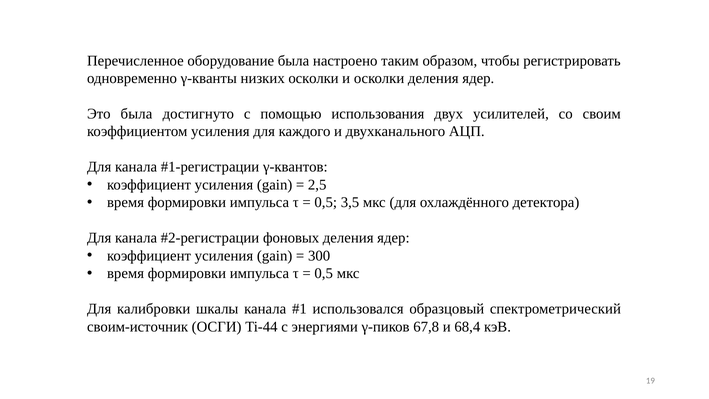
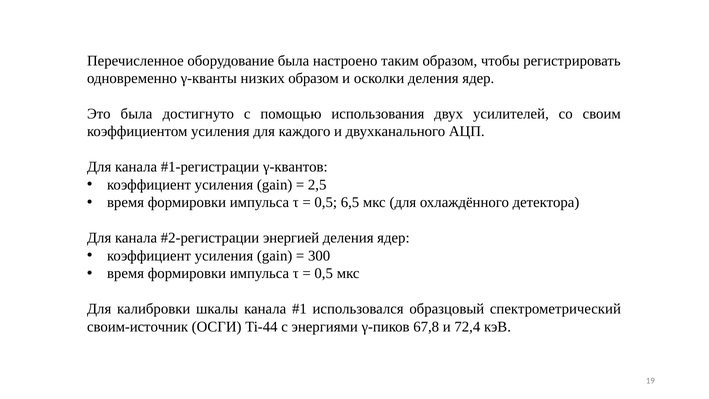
низких осколки: осколки -> образом (314, 78)
3,5: 3,5 -> 6,5 (350, 202)
фоновых: фоновых -> энергией (291, 238)
68,4: 68,4 -> 72,4 (467, 327)
